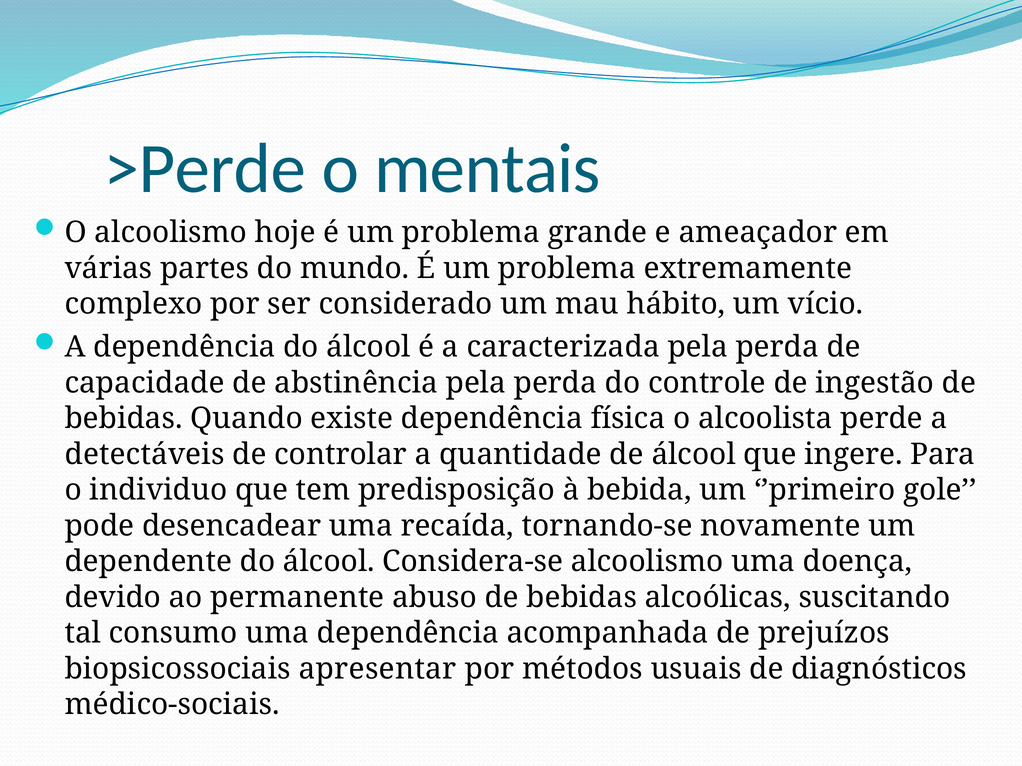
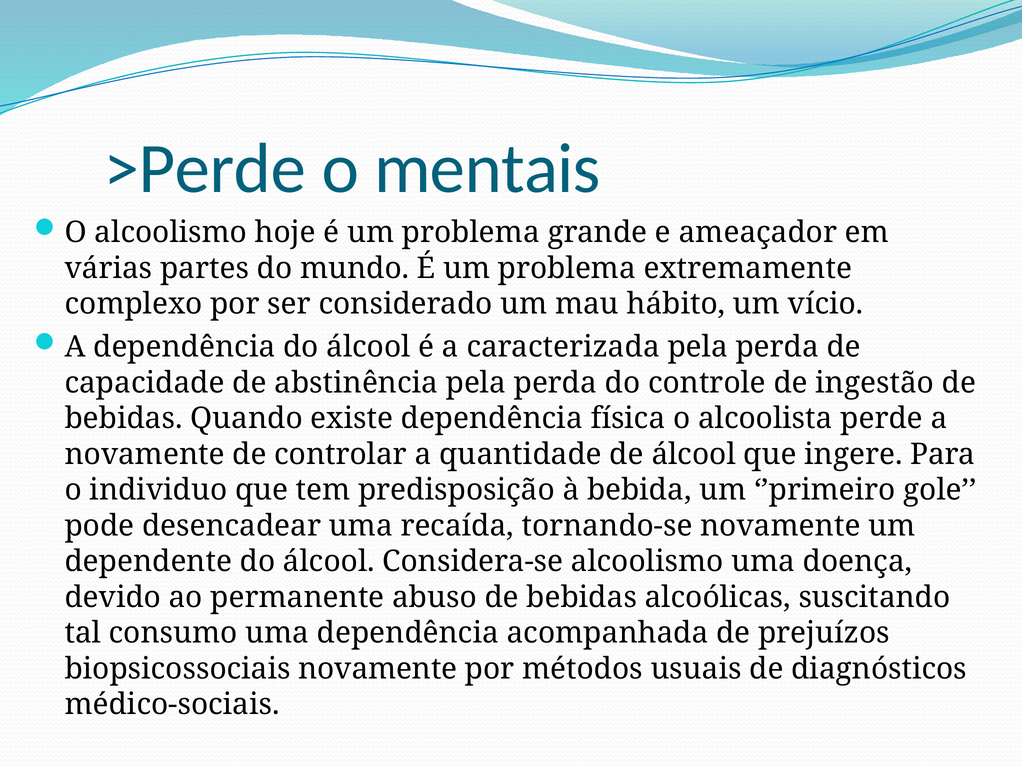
detectáveis: detectáveis -> novamente (145, 455)
biopsicossociais apresentar: apresentar -> novamente (378, 669)
